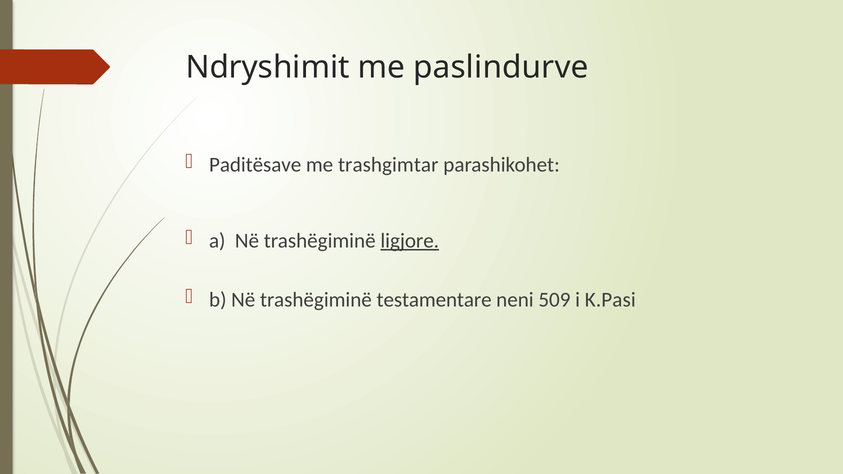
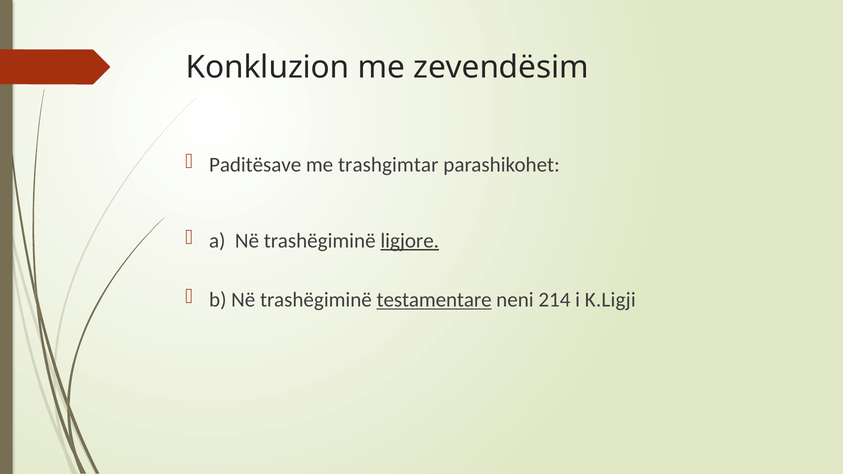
Ndryshimit: Ndryshimit -> Konkluzion (268, 68)
paslindurve: paslindurve -> zevendësim (501, 68)
testamentare underline: none -> present (434, 300)
509: 509 -> 214 (554, 300)
K.Pasi: K.Pasi -> K.Ligji (610, 300)
